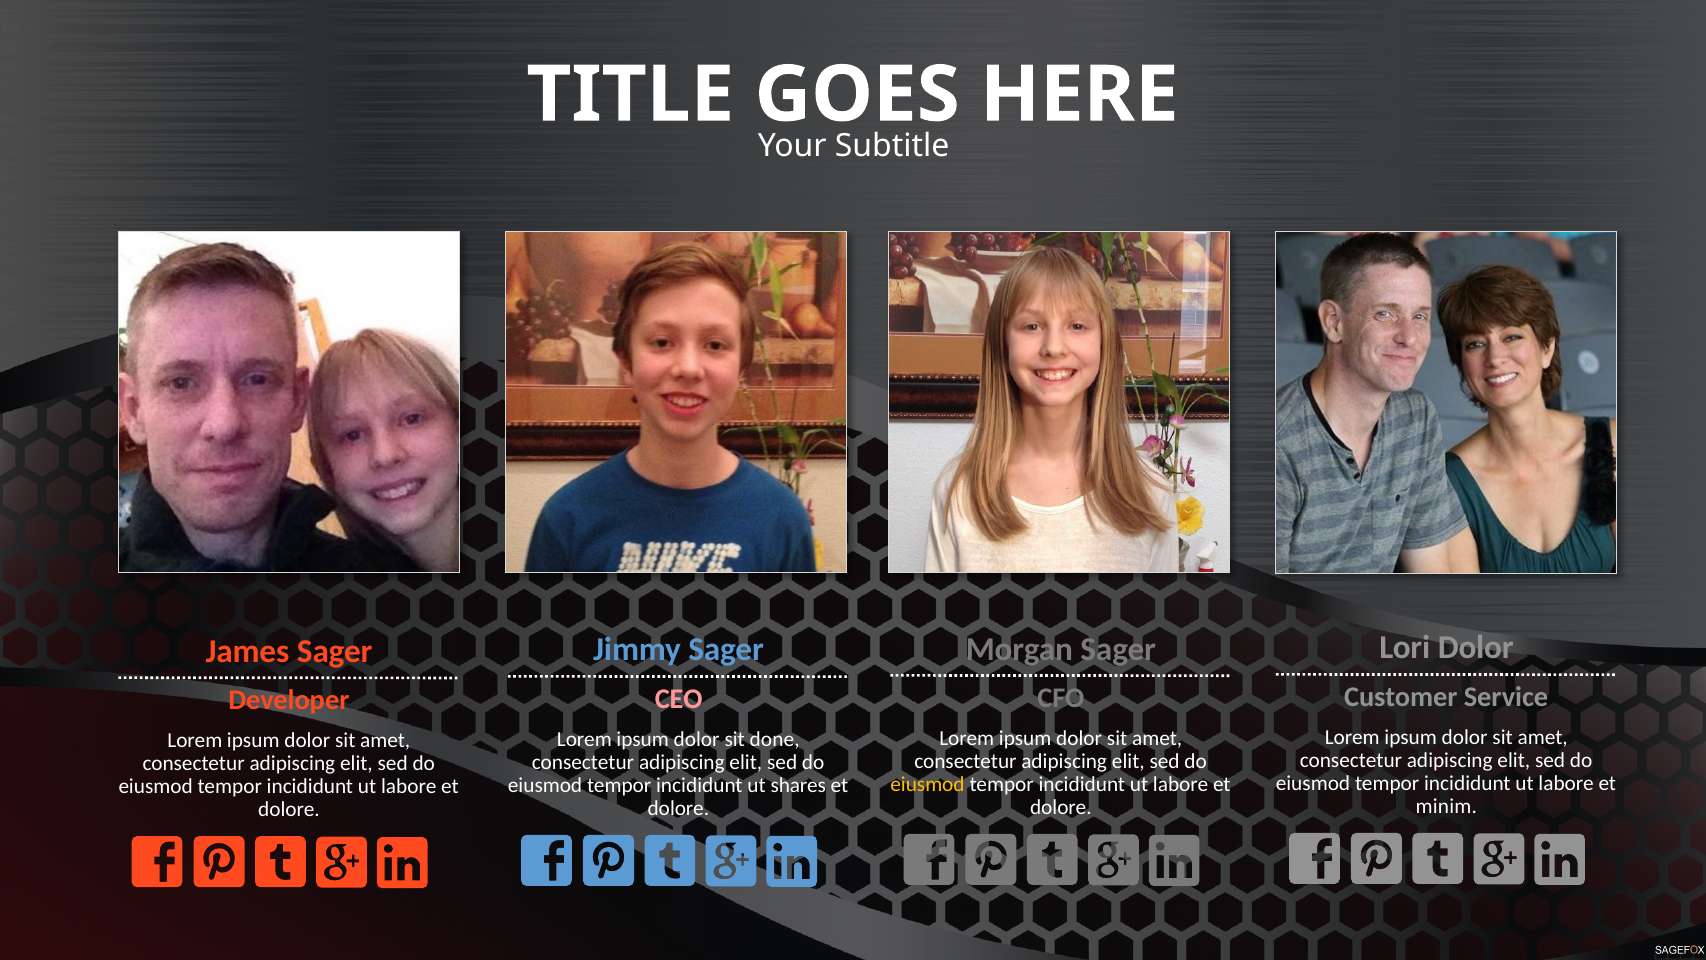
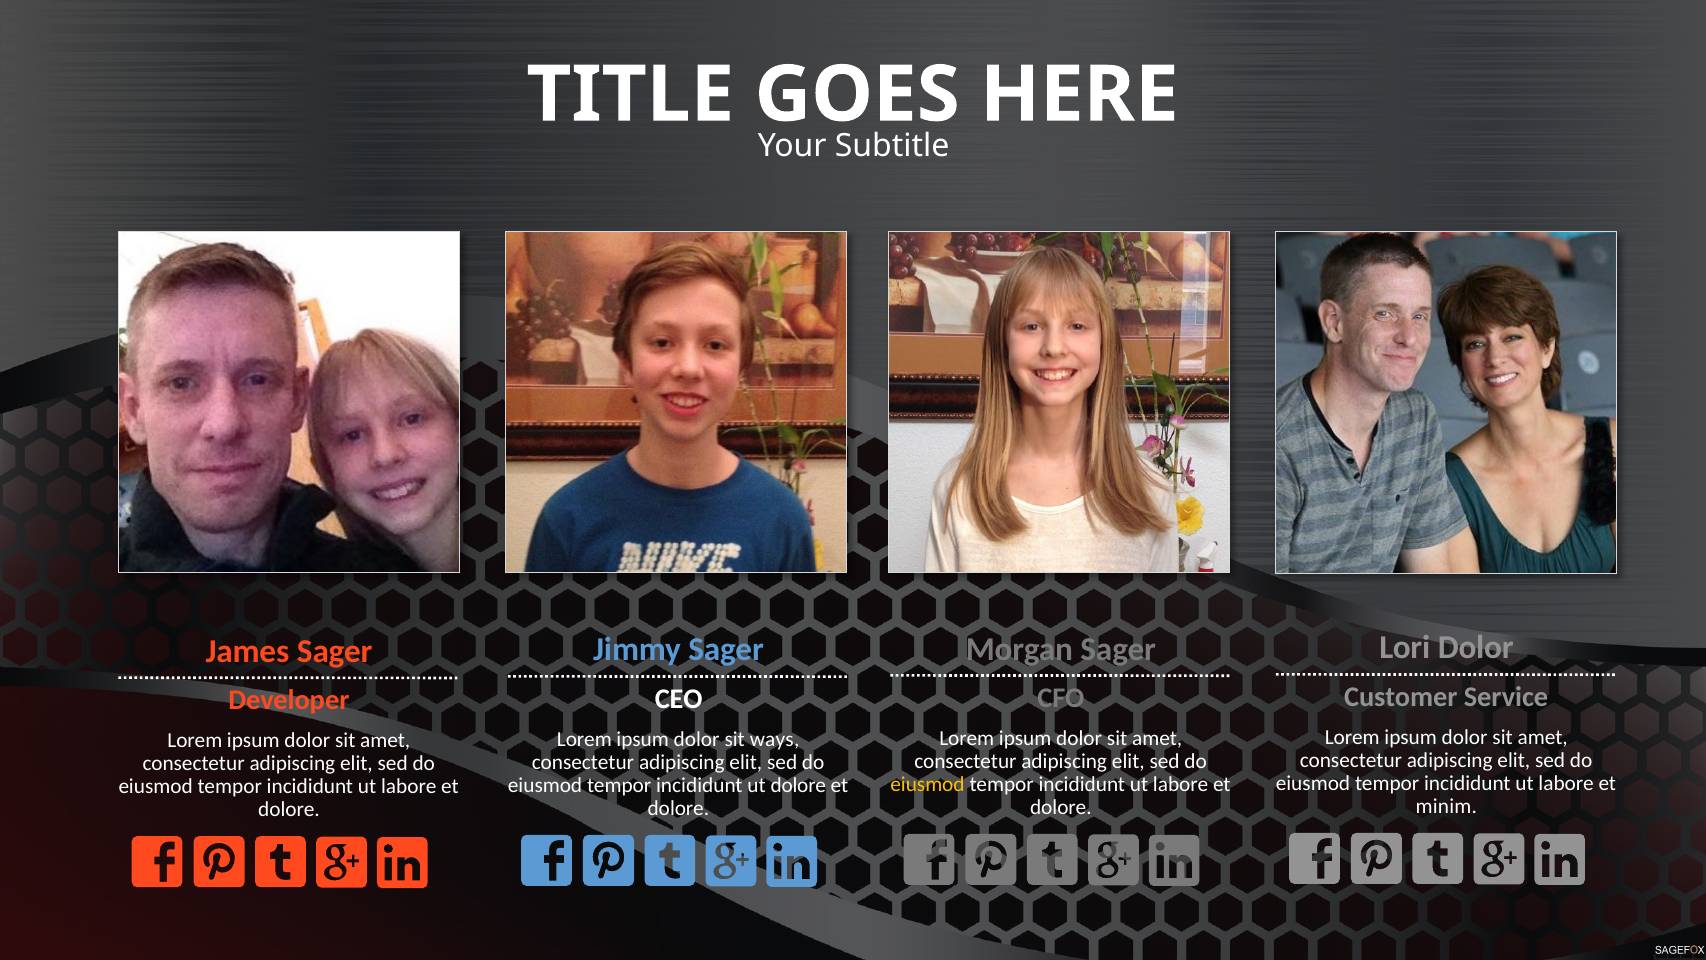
CEO colour: pink -> white (679, 699)
done: done -> ways (775, 739)
ut shares: shares -> dolore (798, 785)
